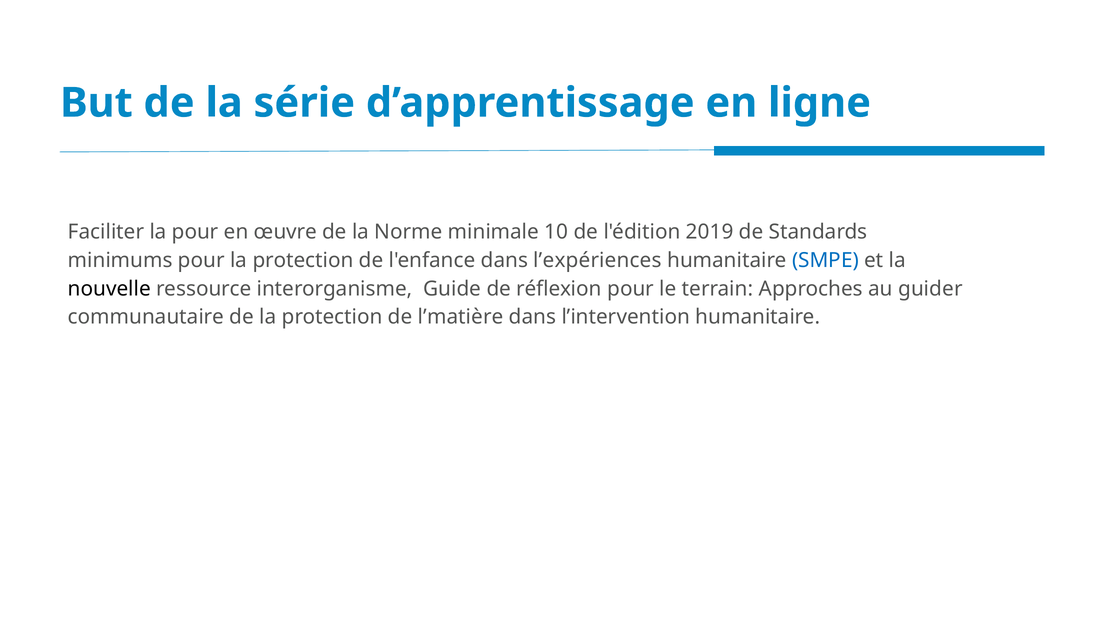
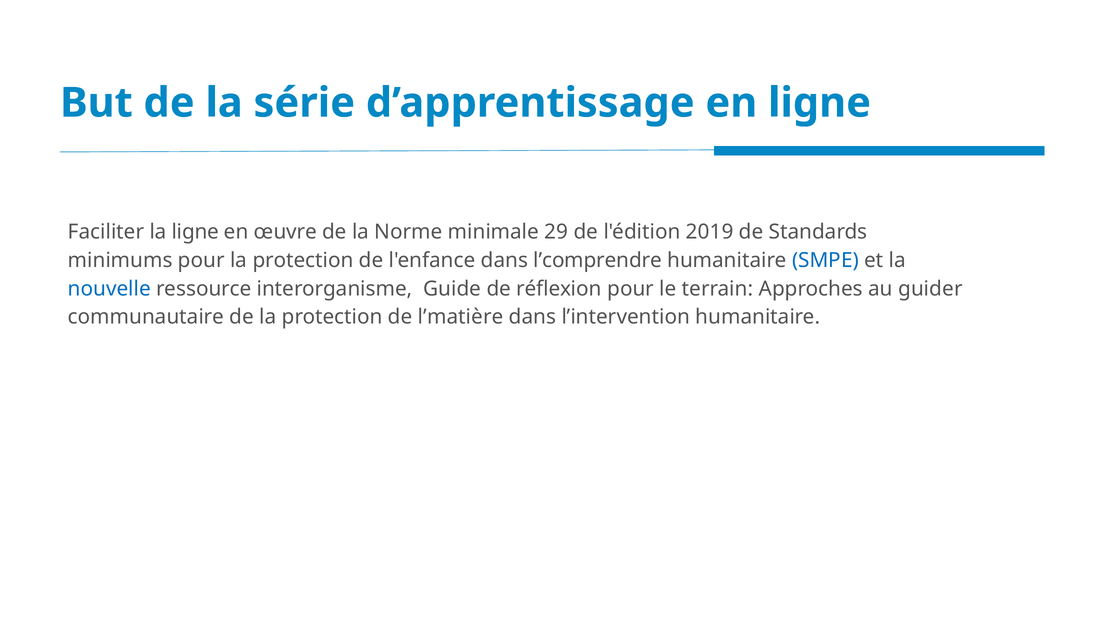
la pour: pour -> ligne (195, 232)
10: 10 -> 29 (556, 232)
l’expériences: l’expériences -> l’comprendre (598, 260)
nouvelle colour: black -> blue (109, 289)
